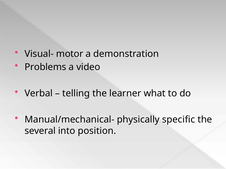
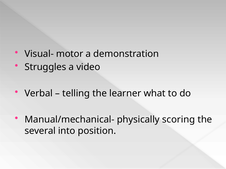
Problems: Problems -> Struggles (45, 67)
specific: specific -> scoring (179, 120)
